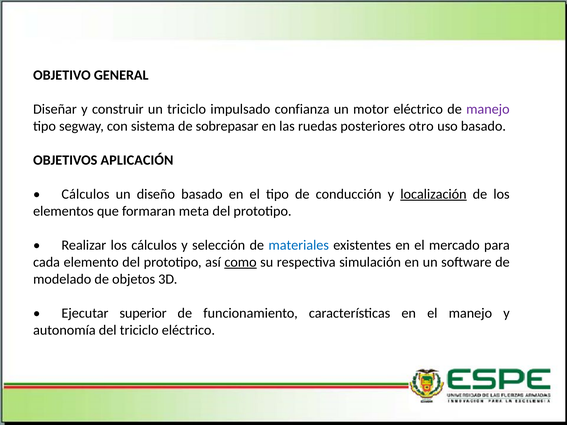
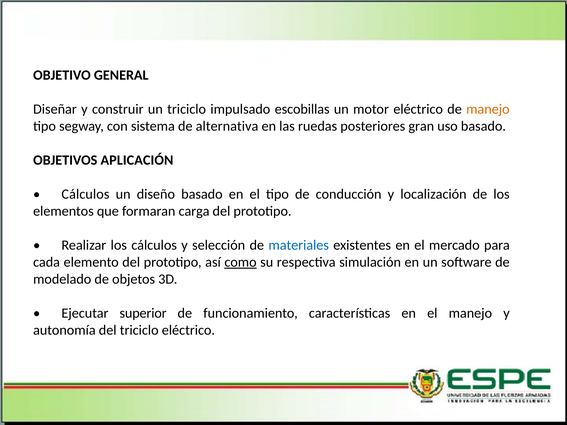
confianza: confianza -> escobillas (302, 109)
manejo colour: purple -> orange (488, 109)
sobrepasar: sobrepasar -> alternativa (227, 126)
otro: otro -> gran (421, 126)
localización underline: present -> none (433, 194)
meta: meta -> carga (194, 211)
